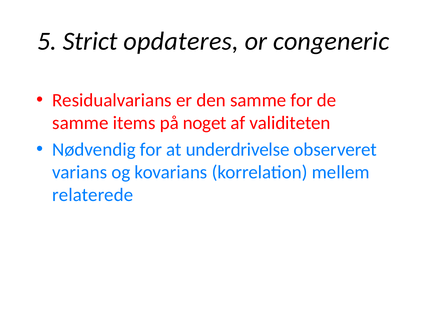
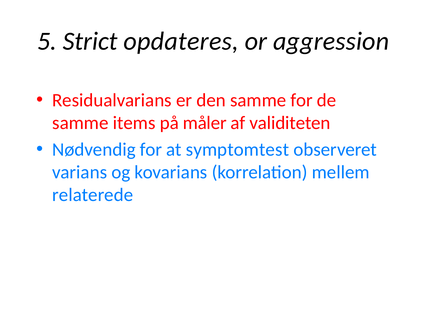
congeneric: congeneric -> aggression (331, 41)
noget: noget -> måler (205, 123)
underdrivelse: underdrivelse -> symptomtest (237, 150)
